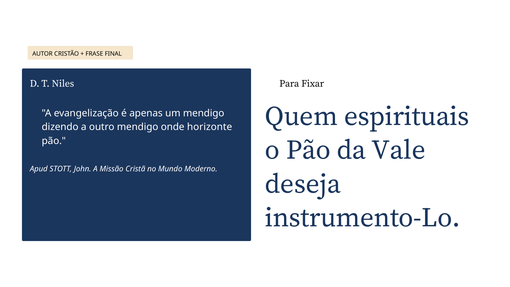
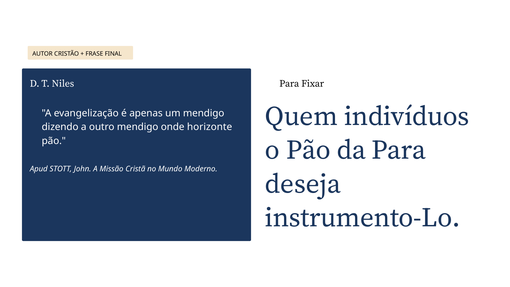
espirituais: espirituais -> indivíduos (407, 116)
da Vale: Vale -> Para (399, 150)
